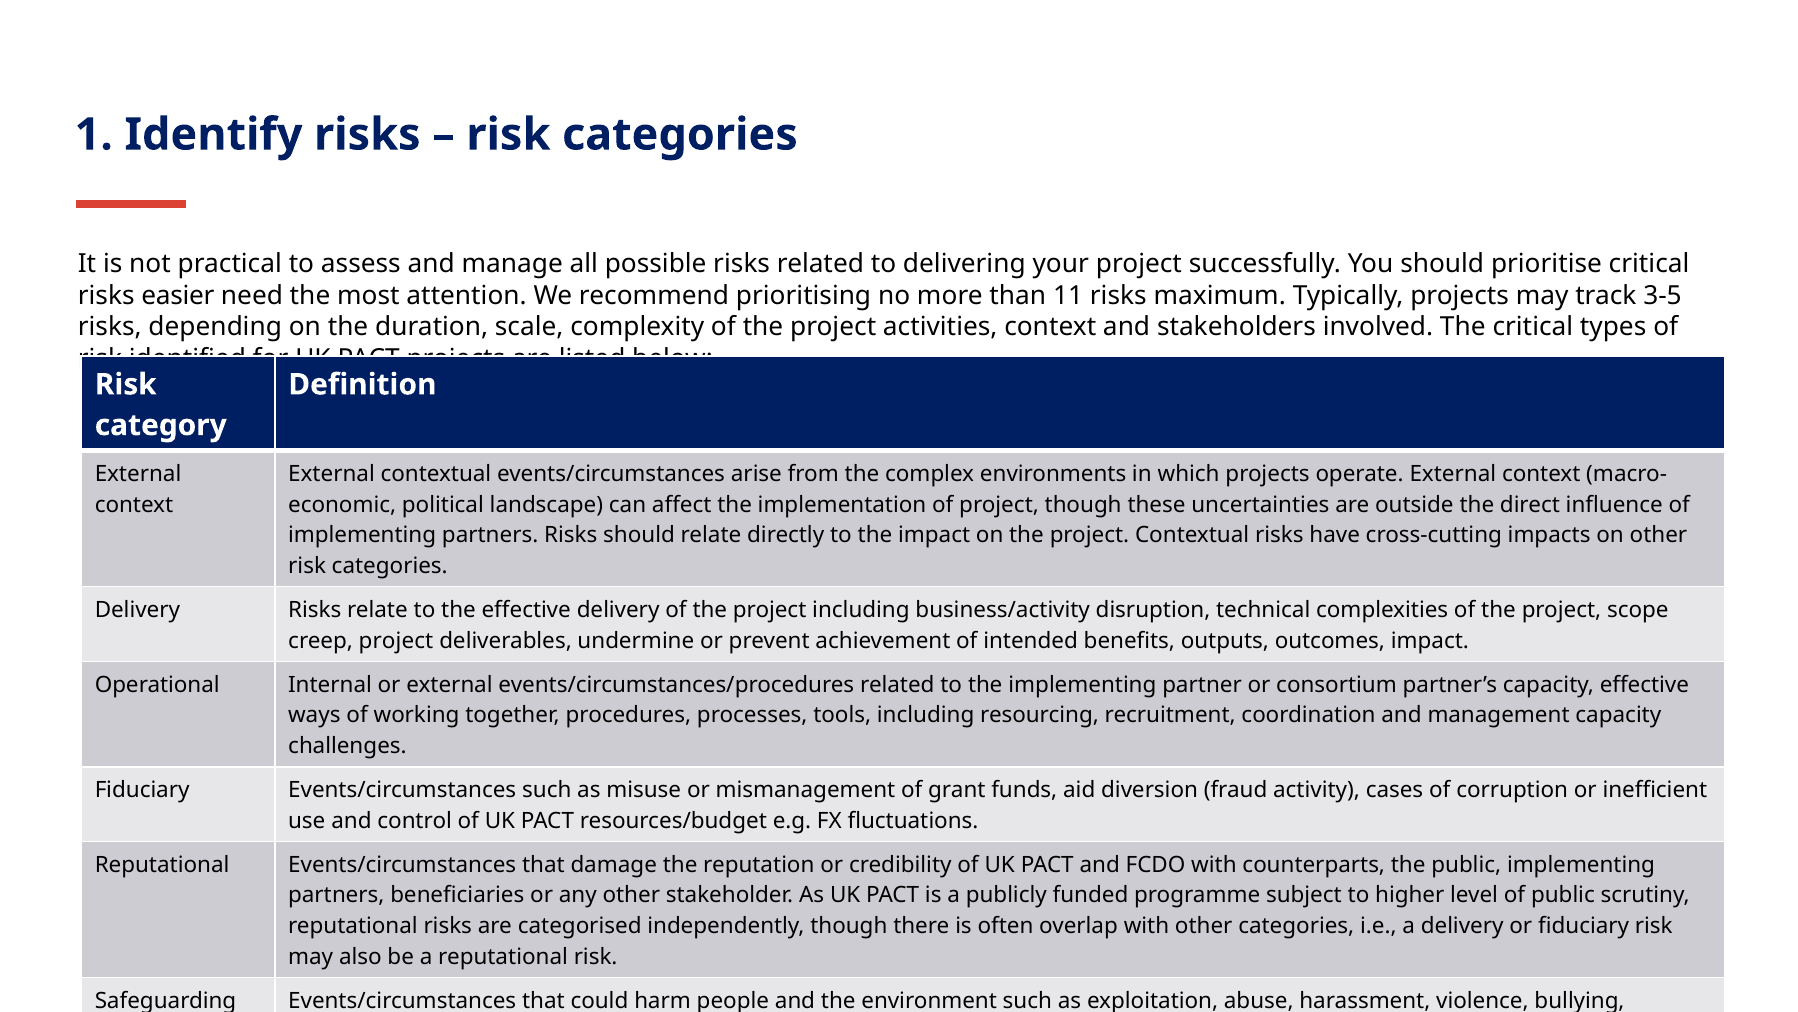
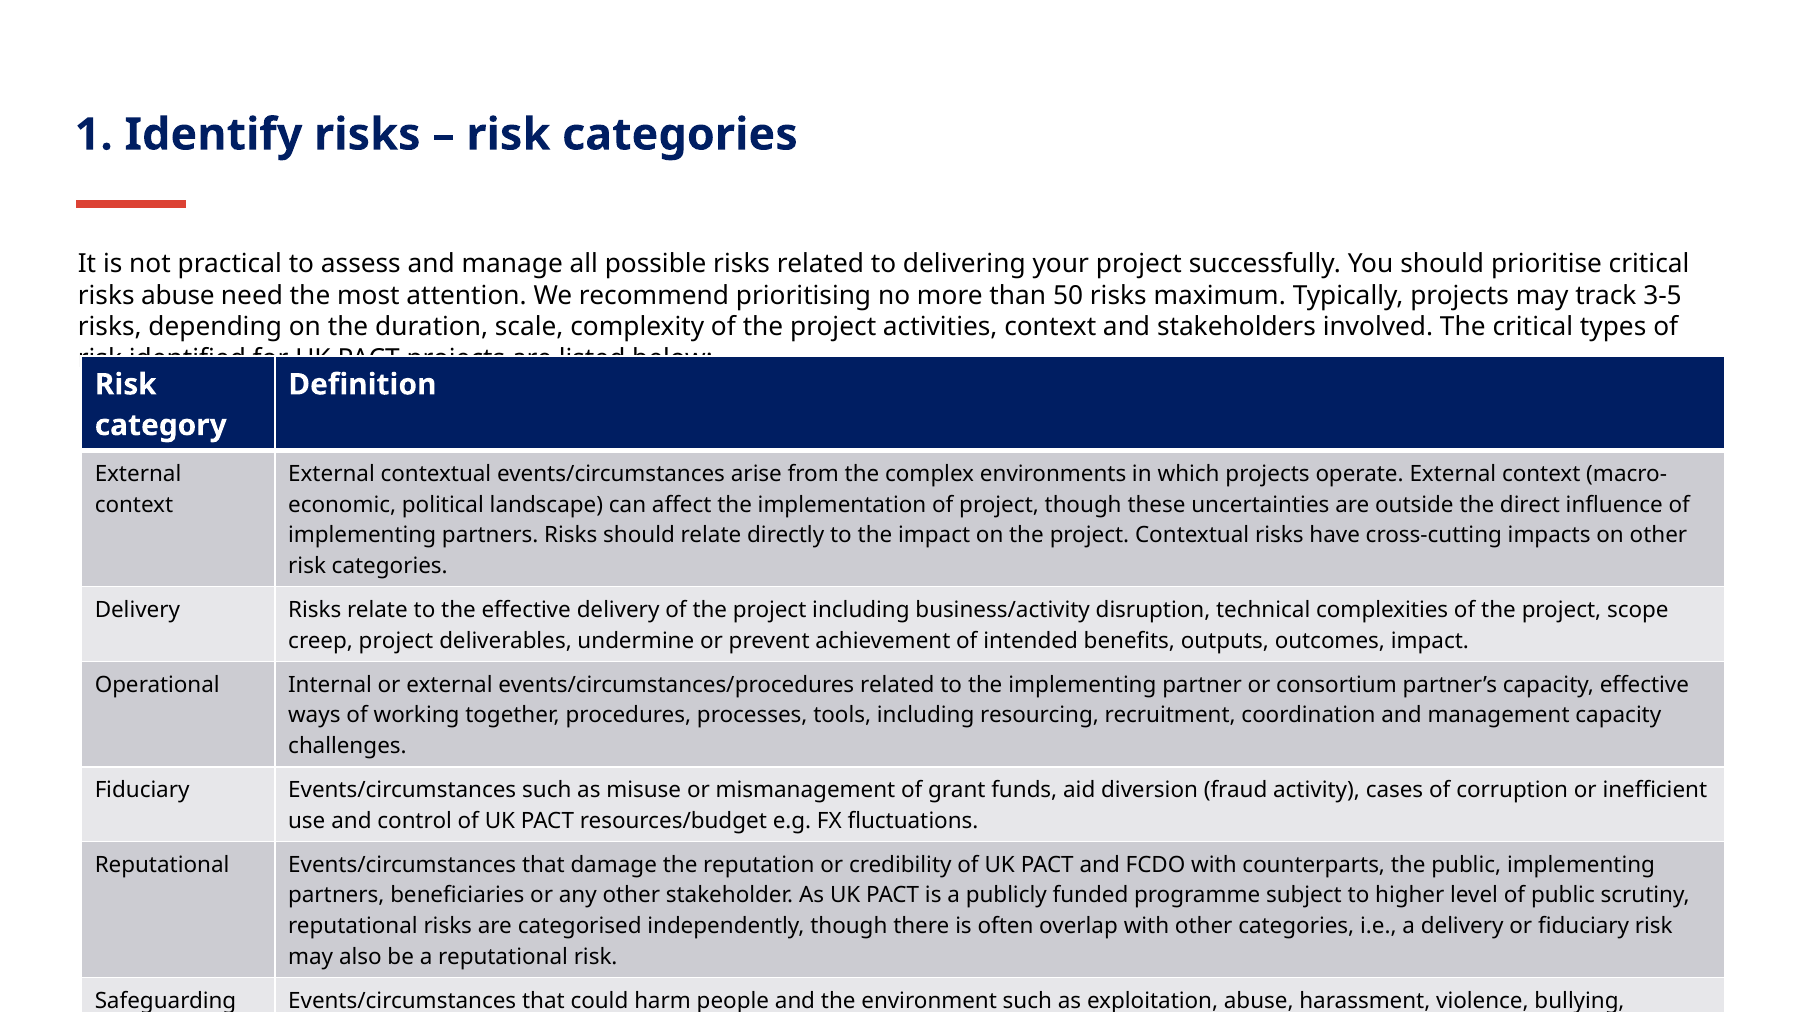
risks easier: easier -> abuse (178, 296)
11: 11 -> 50 (1068, 296)
